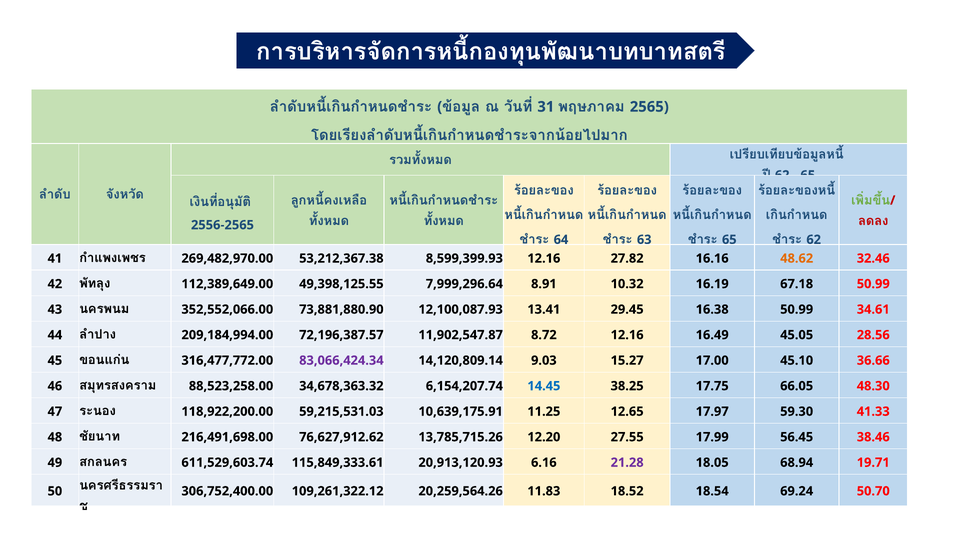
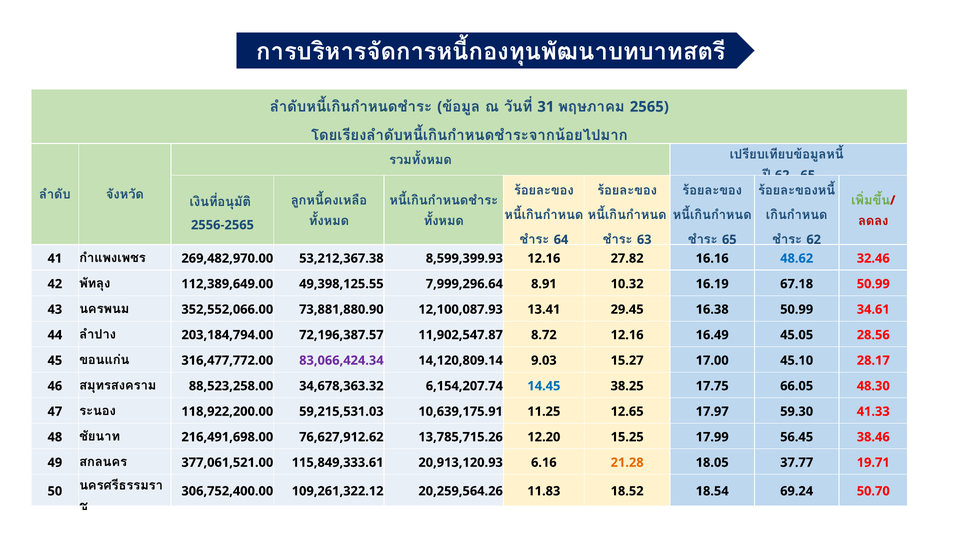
48.62 colour: orange -> blue (797, 258)
209,184,994.00: 209,184,994.00 -> 203,184,794.00 (227, 335)
36.66: 36.66 -> 28.17 (873, 361)
27.55: 27.55 -> 15.25 (627, 437)
611,529,603.74: 611,529,603.74 -> 377,061,521.00 (227, 463)
21.28 colour: purple -> orange (627, 463)
68.94: 68.94 -> 37.77 (797, 463)
